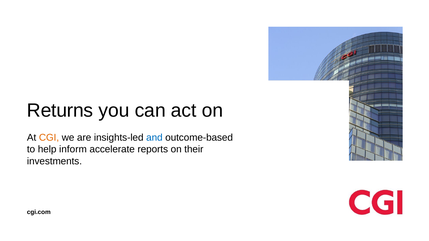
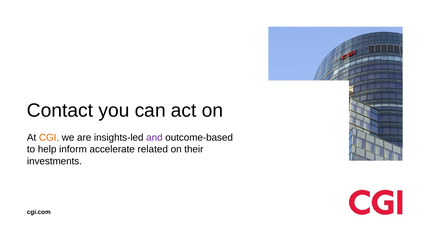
Returns: Returns -> Contact (60, 111)
and colour: blue -> purple (154, 138)
reports: reports -> related (153, 150)
